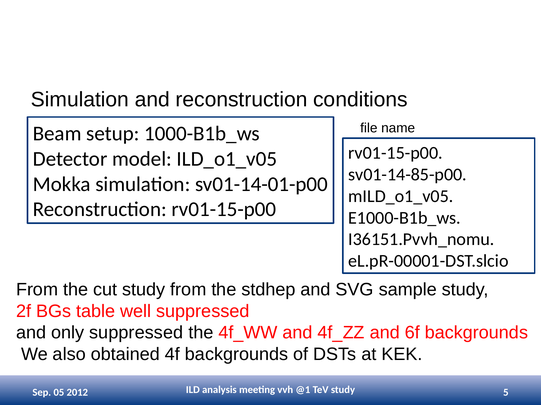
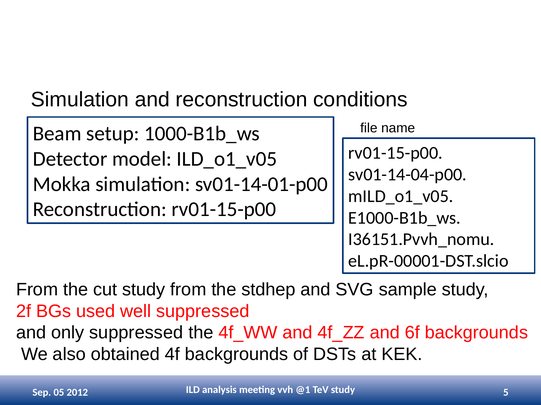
sv01-14-85-p00: sv01-14-85-p00 -> sv01-14-04-p00 (408, 175)
table: table -> used (96, 312)
